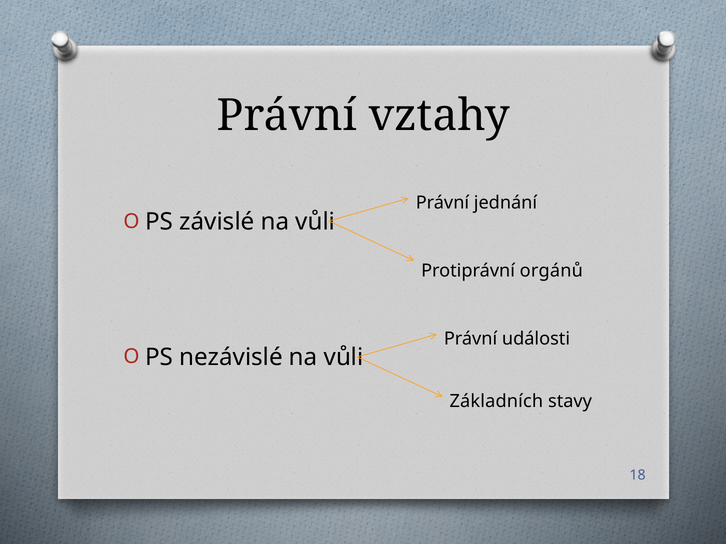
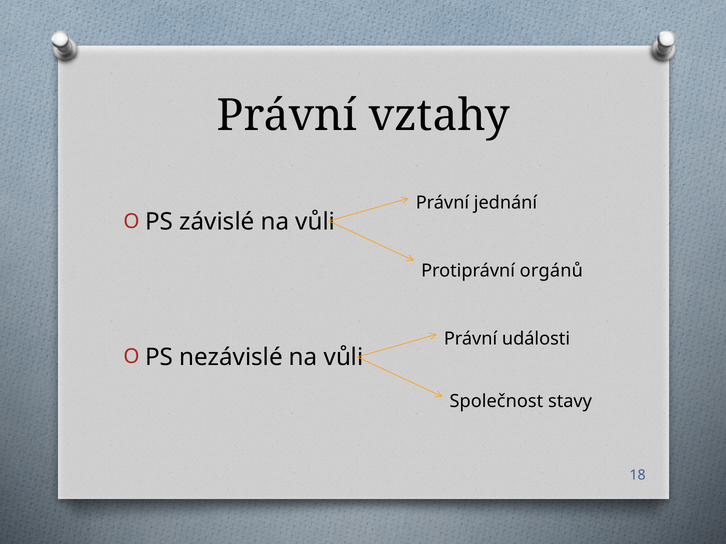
Základních: Základních -> Společnost (496, 401)
